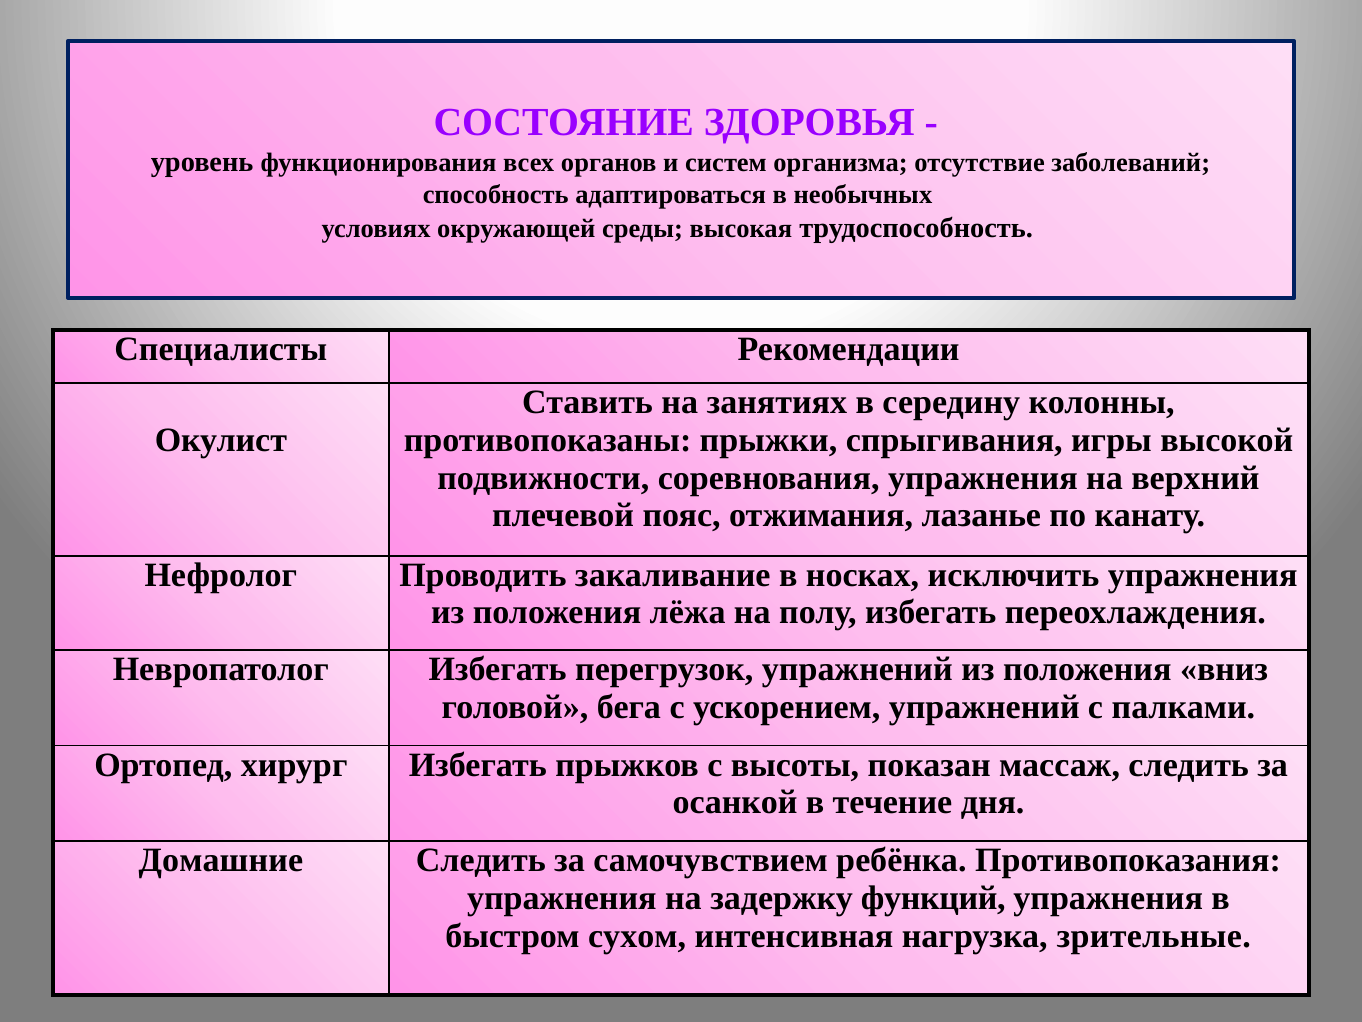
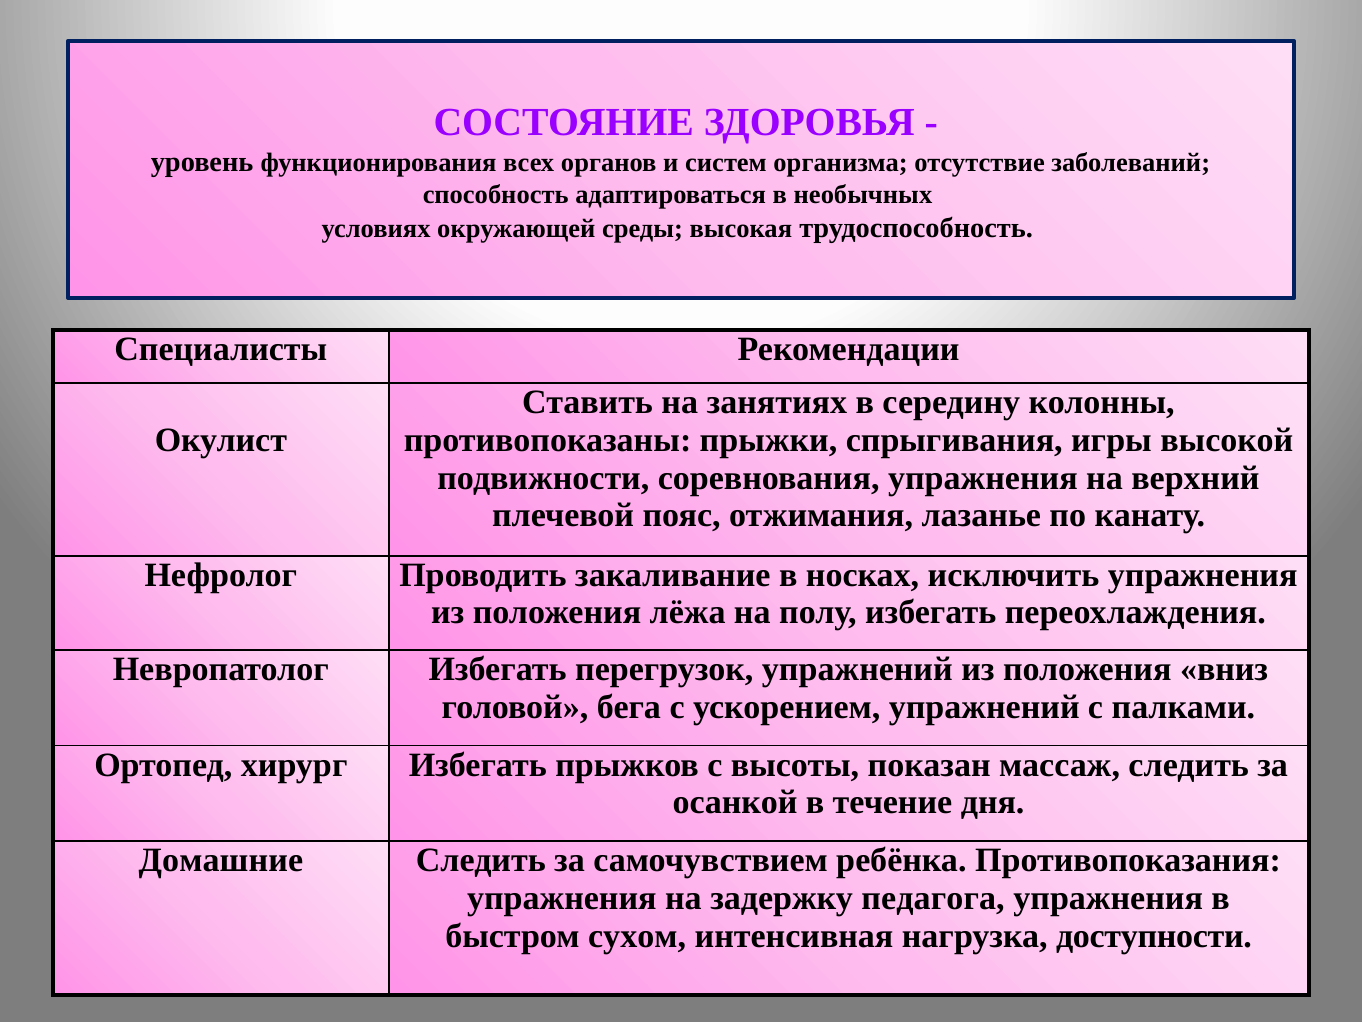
функций: функций -> педагога (933, 898)
зрительные: зрительные -> доступности (1154, 935)
